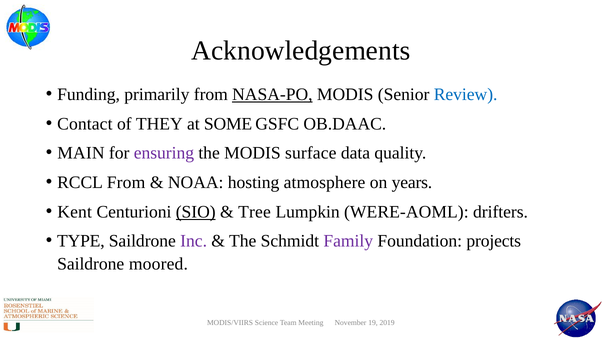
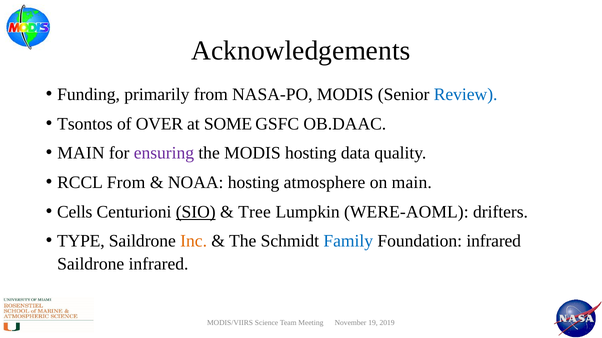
NASA-PO underline: present -> none (272, 95)
Contact: Contact -> Tsontos (85, 124)
THEY: THEY -> OVER (159, 124)
MODIS surface: surface -> hosting (311, 153)
on years: years -> main (412, 183)
Kent: Kent -> Cells (75, 212)
Inc colour: purple -> orange (194, 242)
Family colour: purple -> blue (348, 242)
Foundation projects: projects -> infrared (494, 242)
Saildrone moored: moored -> infrared (159, 265)
